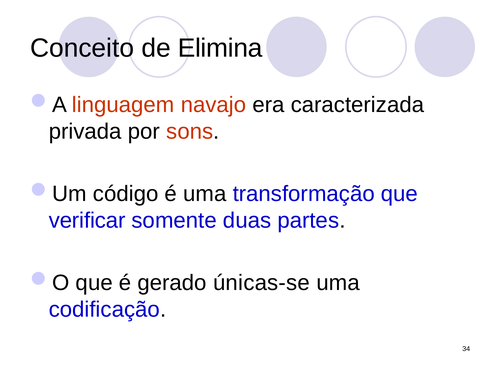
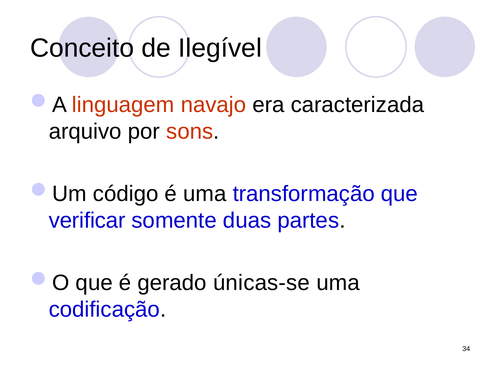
Elimina: Elimina -> Ilegível (220, 48)
privada: privada -> arquivo (85, 132)
